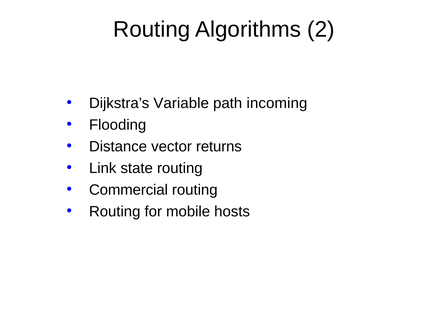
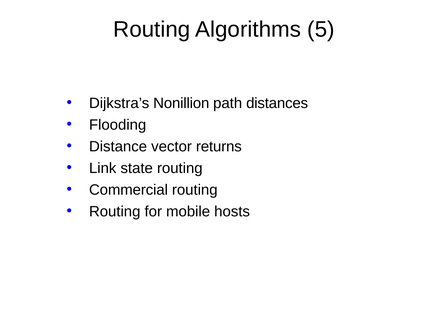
2: 2 -> 5 (321, 30)
Variable: Variable -> Nonillion (181, 103)
incoming: incoming -> distances (277, 103)
